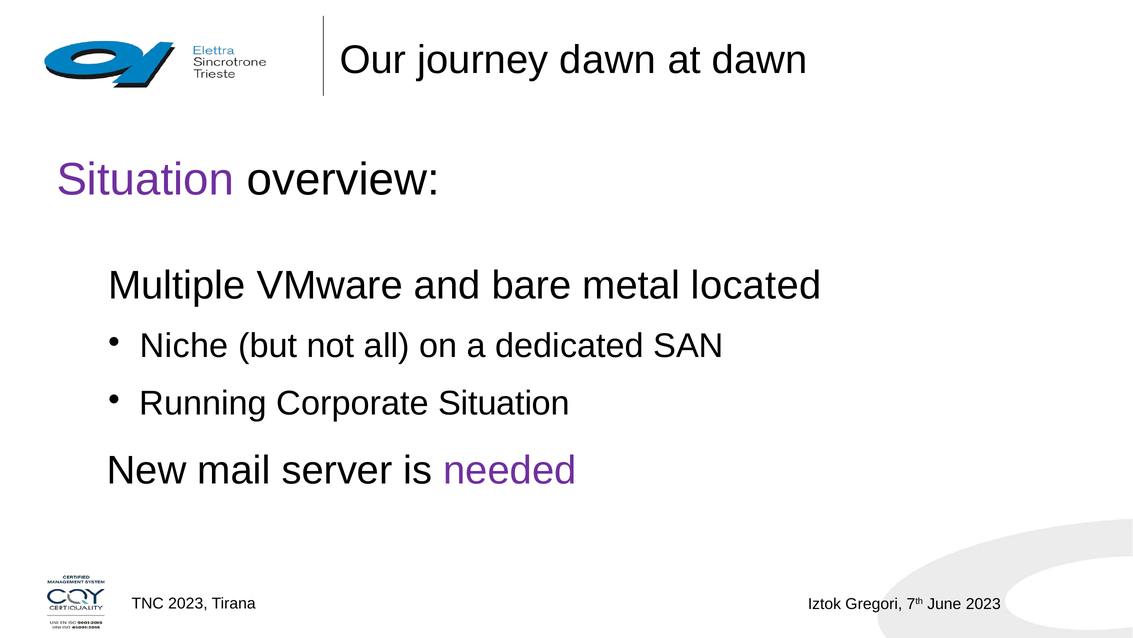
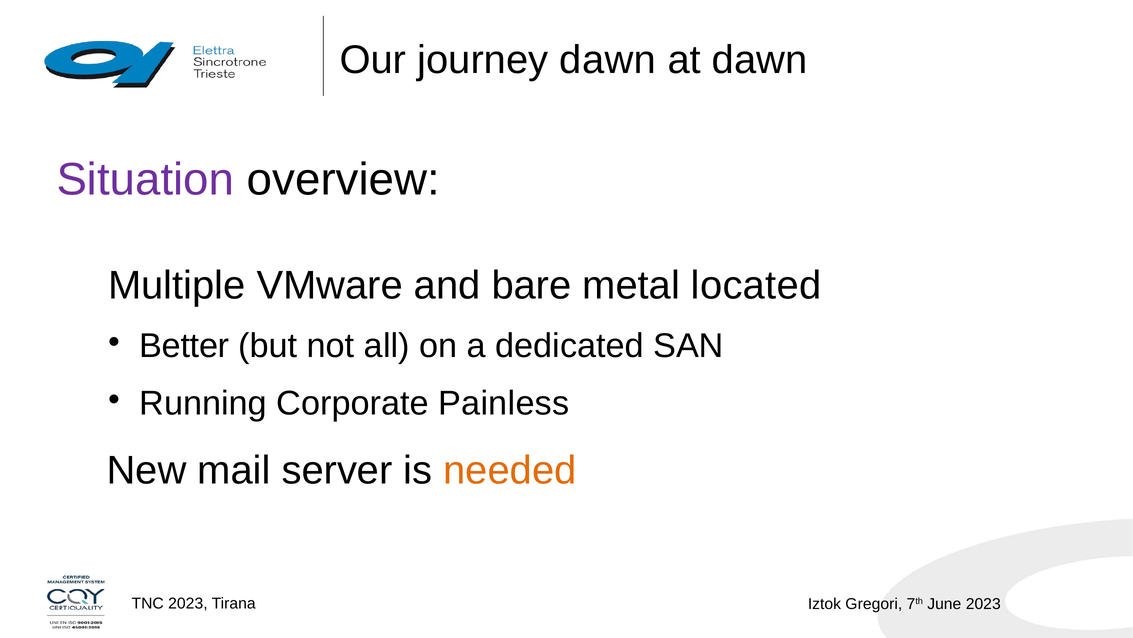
Niche: Niche -> Better (184, 346)
Corporate Situation: Situation -> Painless (504, 403)
needed colour: purple -> orange (510, 470)
